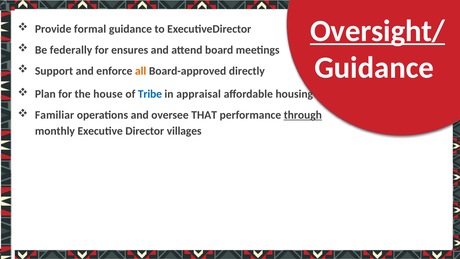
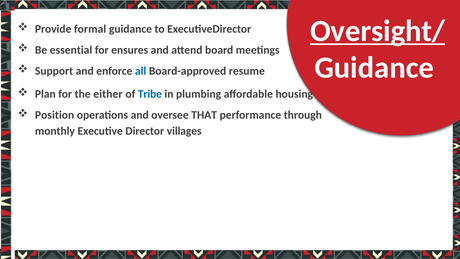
federally: federally -> essential (71, 50)
all colour: orange -> blue (141, 71)
directly: directly -> resume (247, 71)
house: house -> either (108, 94)
appraisal: appraisal -> plumbing (199, 94)
Familiar: Familiar -> Position (55, 115)
through underline: present -> none (303, 115)
